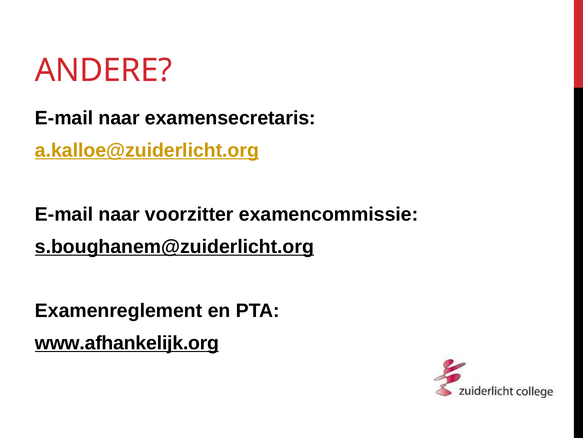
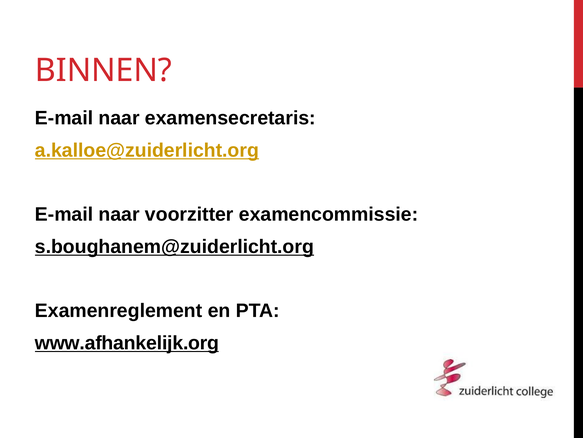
ANDERE: ANDERE -> BINNEN (103, 70)
